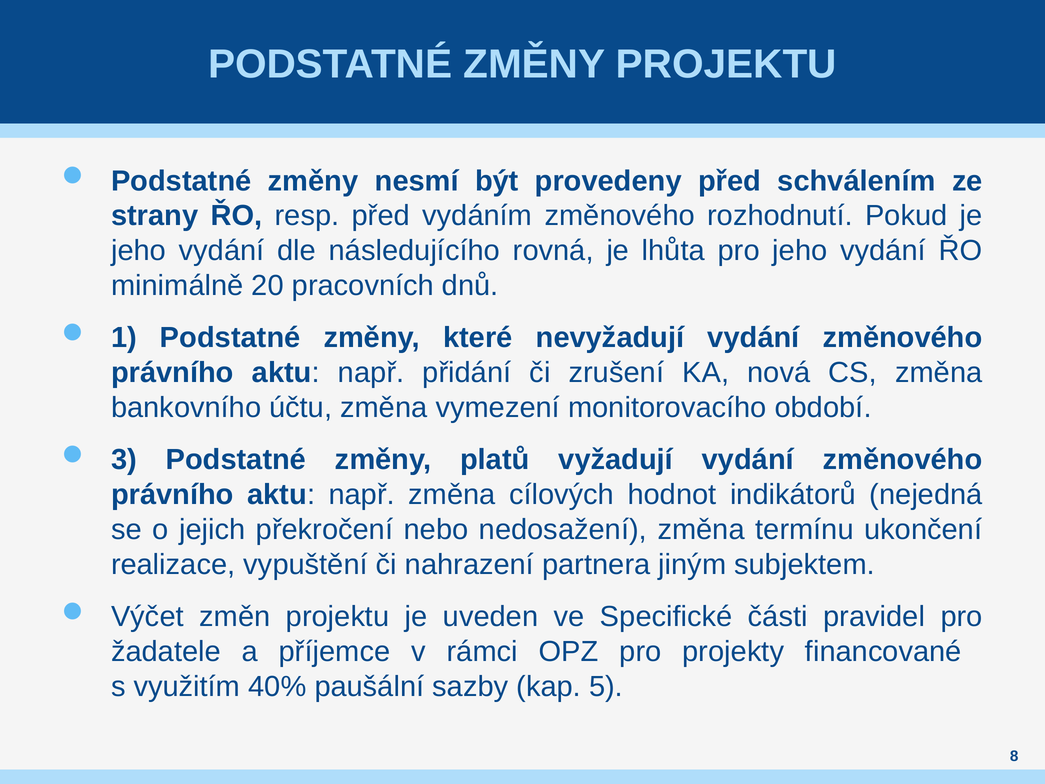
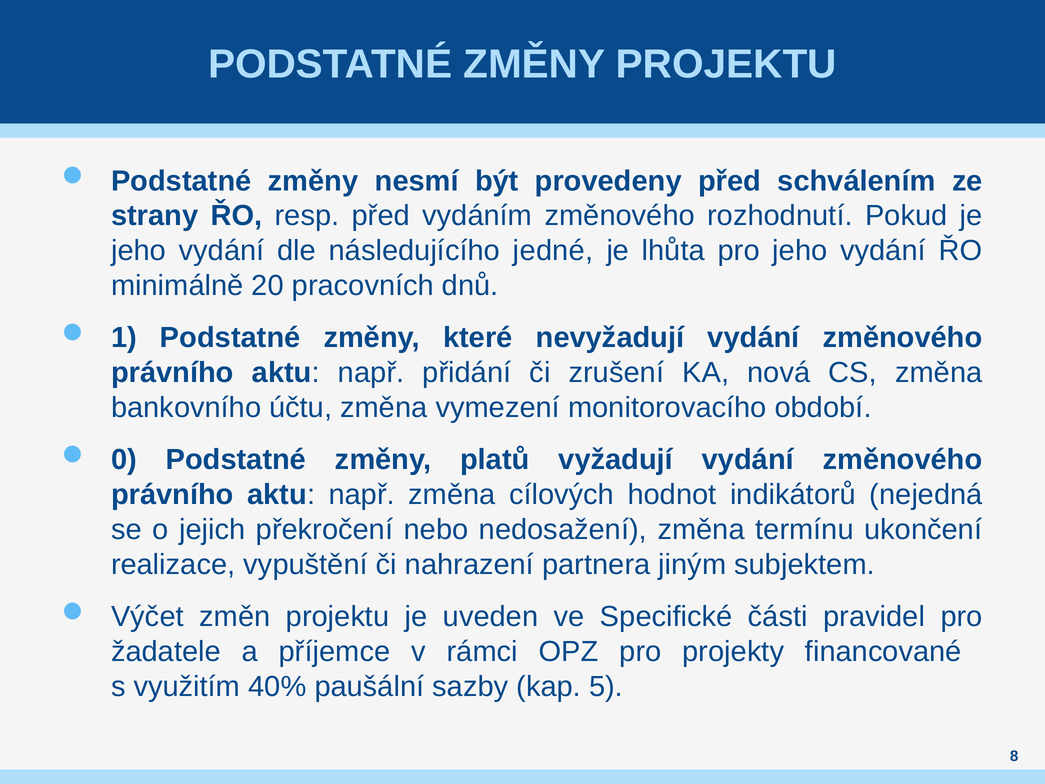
rovná: rovná -> jedné (553, 251)
3: 3 -> 0 (124, 460)
